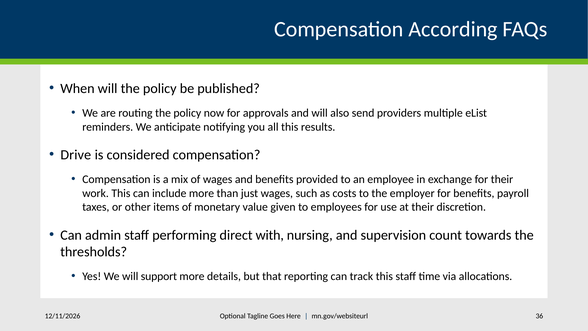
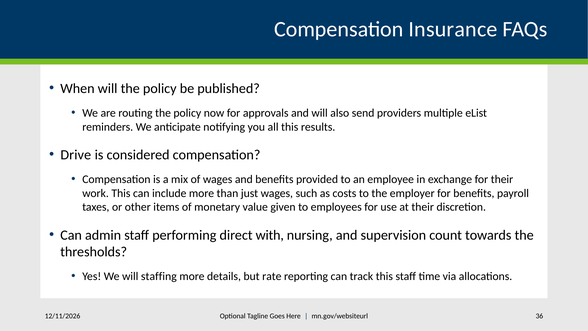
According: According -> Insurance (453, 29)
support: support -> staffing (159, 276)
that: that -> rate (272, 276)
